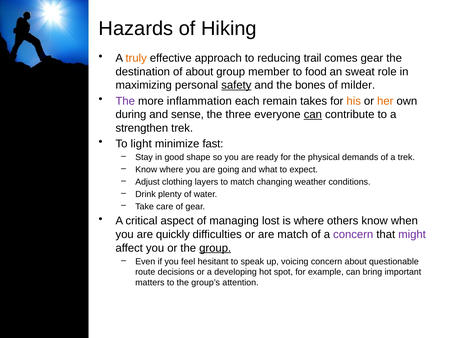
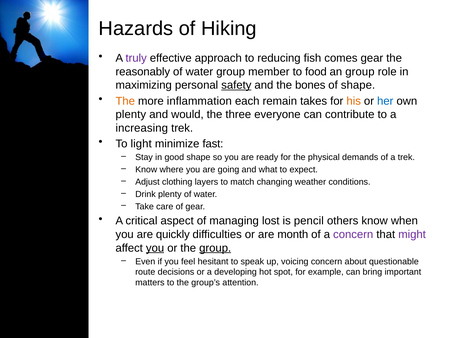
truly colour: orange -> purple (136, 58)
trail: trail -> fish (312, 58)
destination: destination -> reasonably (143, 72)
about: about -> water (199, 72)
an sweat: sweat -> group (360, 72)
of milder: milder -> shape (358, 85)
The colour: purple -> orange (125, 101)
her colour: orange -> blue (385, 101)
during: during -> plenty (131, 115)
sense: sense -> would (187, 115)
can underline: present -> none (313, 115)
strengthen: strengthen -> increasing (142, 128)
is where: where -> pencil (309, 221)
are match: match -> month (293, 235)
you underline: none -> present (155, 248)
